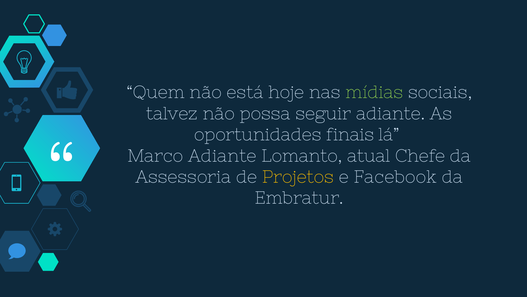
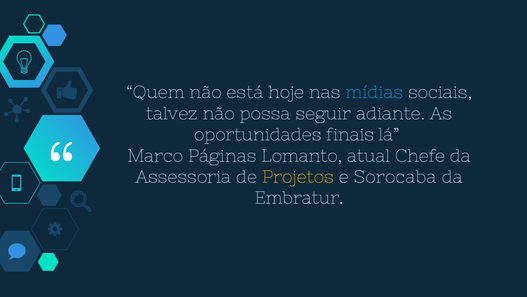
mídias colour: light green -> light blue (374, 92)
Marco Adiante: Adiante -> Páginas (222, 156)
Facebook: Facebook -> Sorocaba (395, 177)
